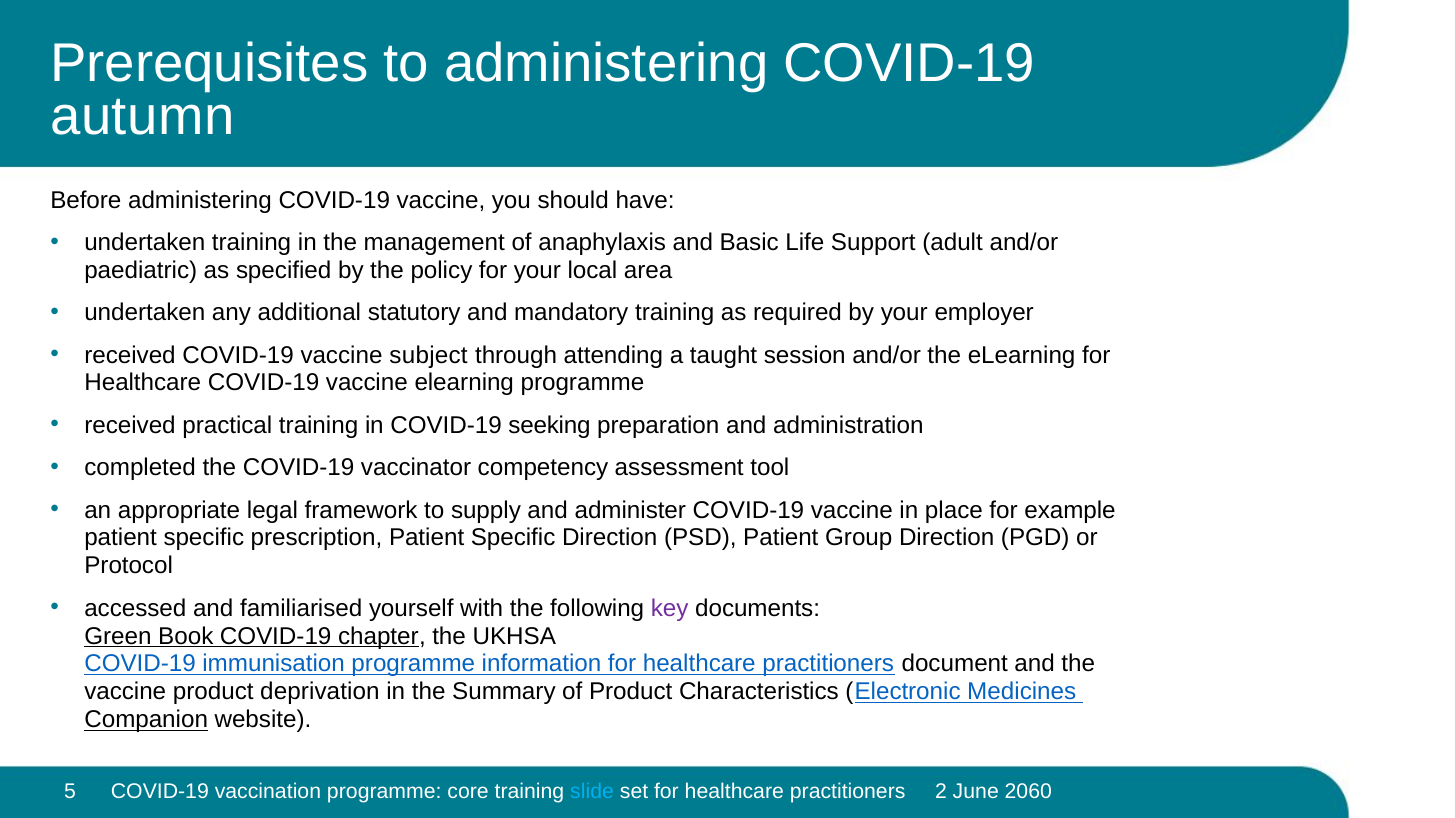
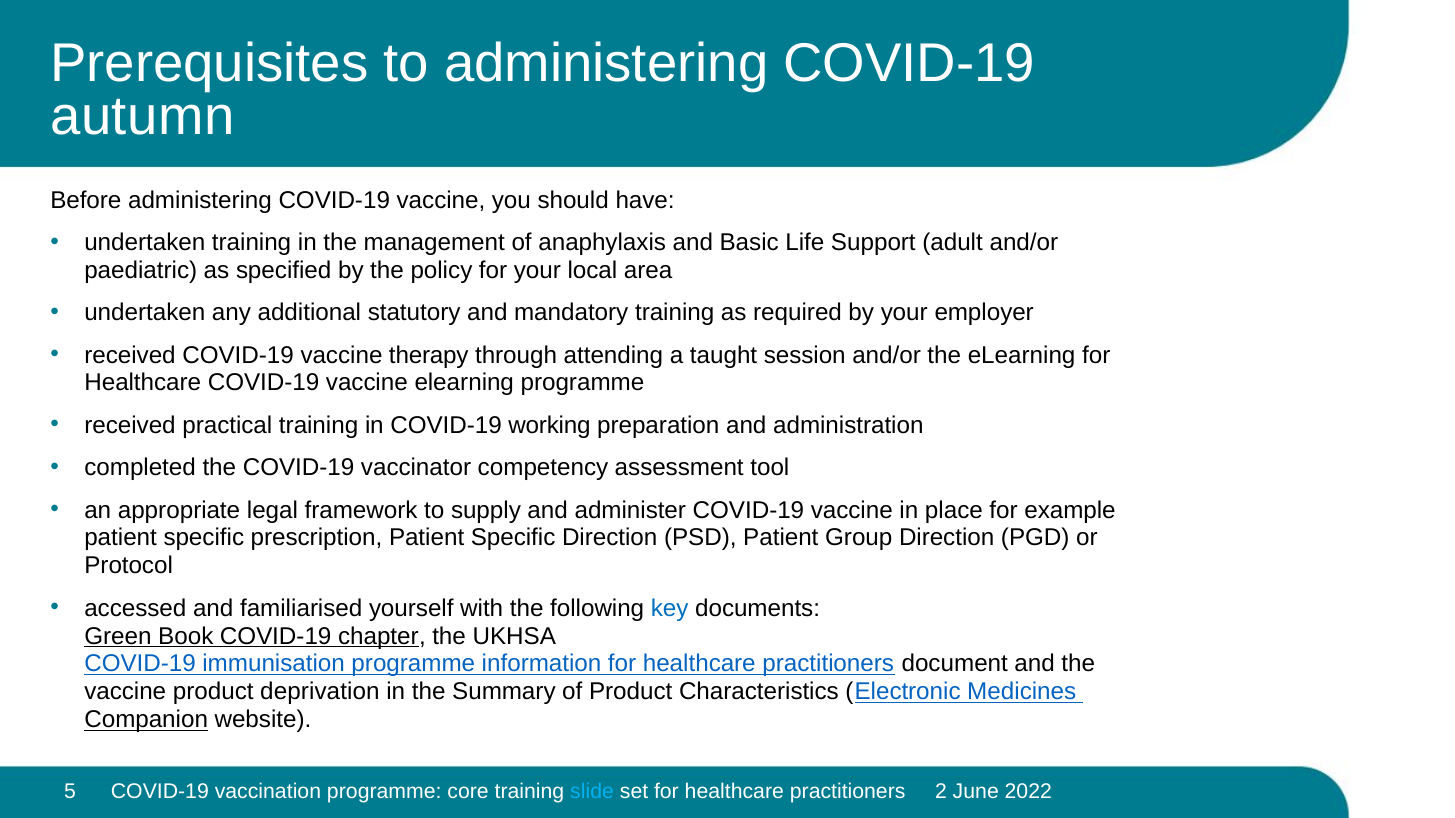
subject: subject -> therapy (429, 355)
seeking: seeking -> working (550, 426)
key colour: purple -> blue (670, 609)
2060: 2060 -> 2022 (1028, 792)
